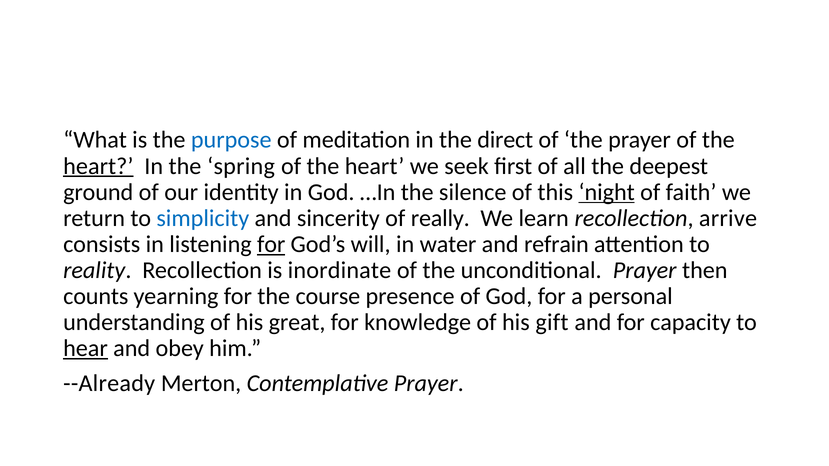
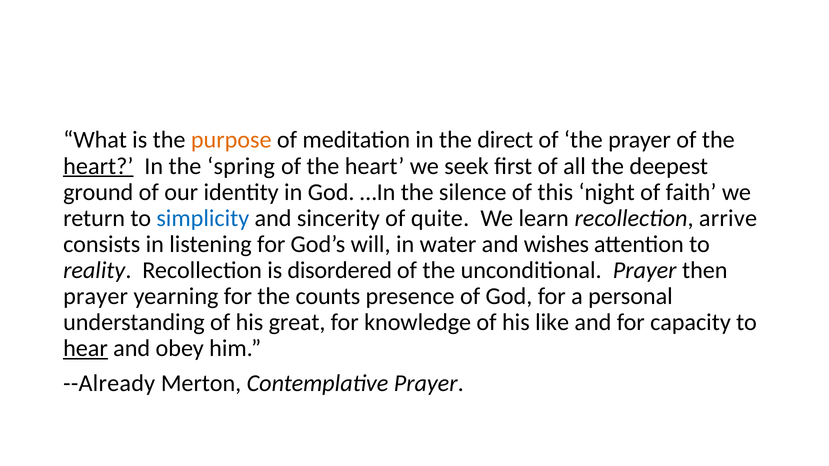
purpose colour: blue -> orange (231, 140)
night underline: present -> none (607, 192)
really: really -> quite (440, 218)
for underline: present -> none (271, 244)
refrain: refrain -> wishes (556, 244)
inordinate: inordinate -> disordered (340, 270)
counts: counts -> prayer (96, 297)
course: course -> counts (328, 297)
gift: gift -> like (552, 323)
